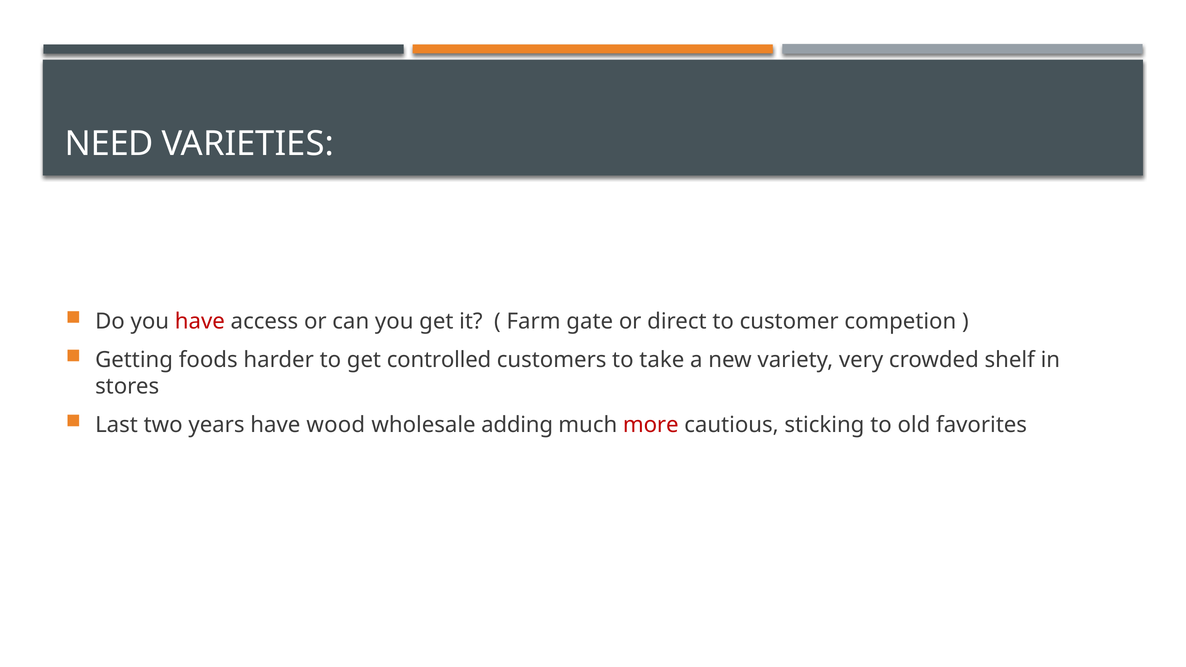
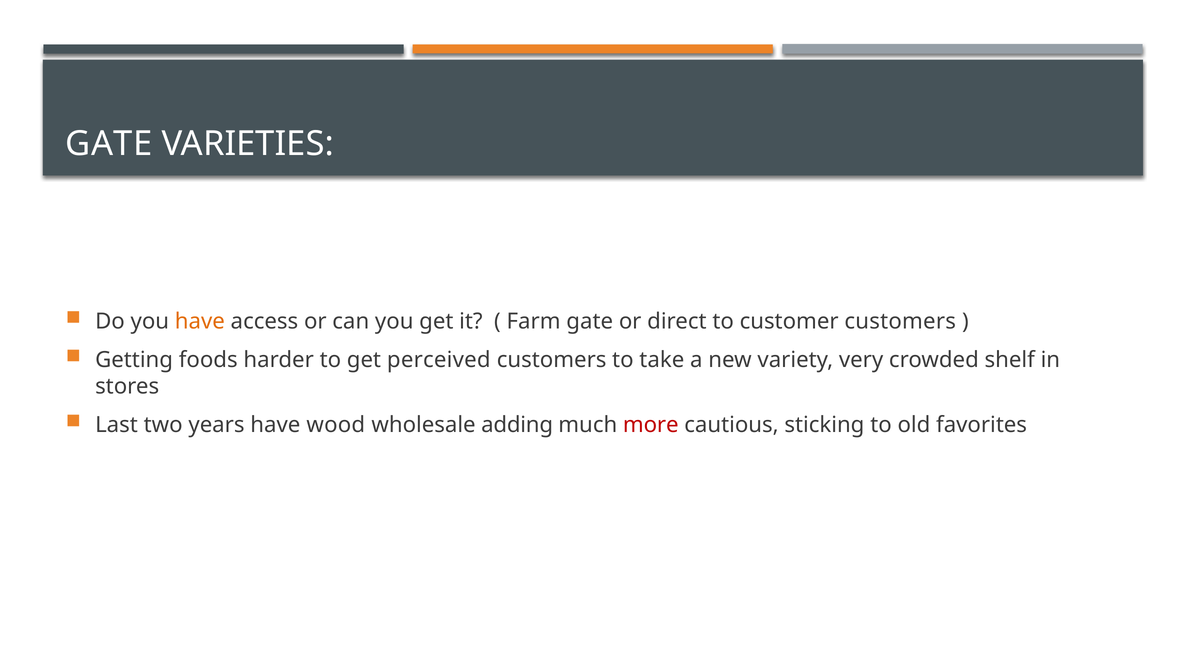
NEED: NEED -> GATE (109, 144)
have colour: red -> orange (200, 321)
customer competion: competion -> customers (900, 321)
controlled: controlled -> perceived (439, 360)
